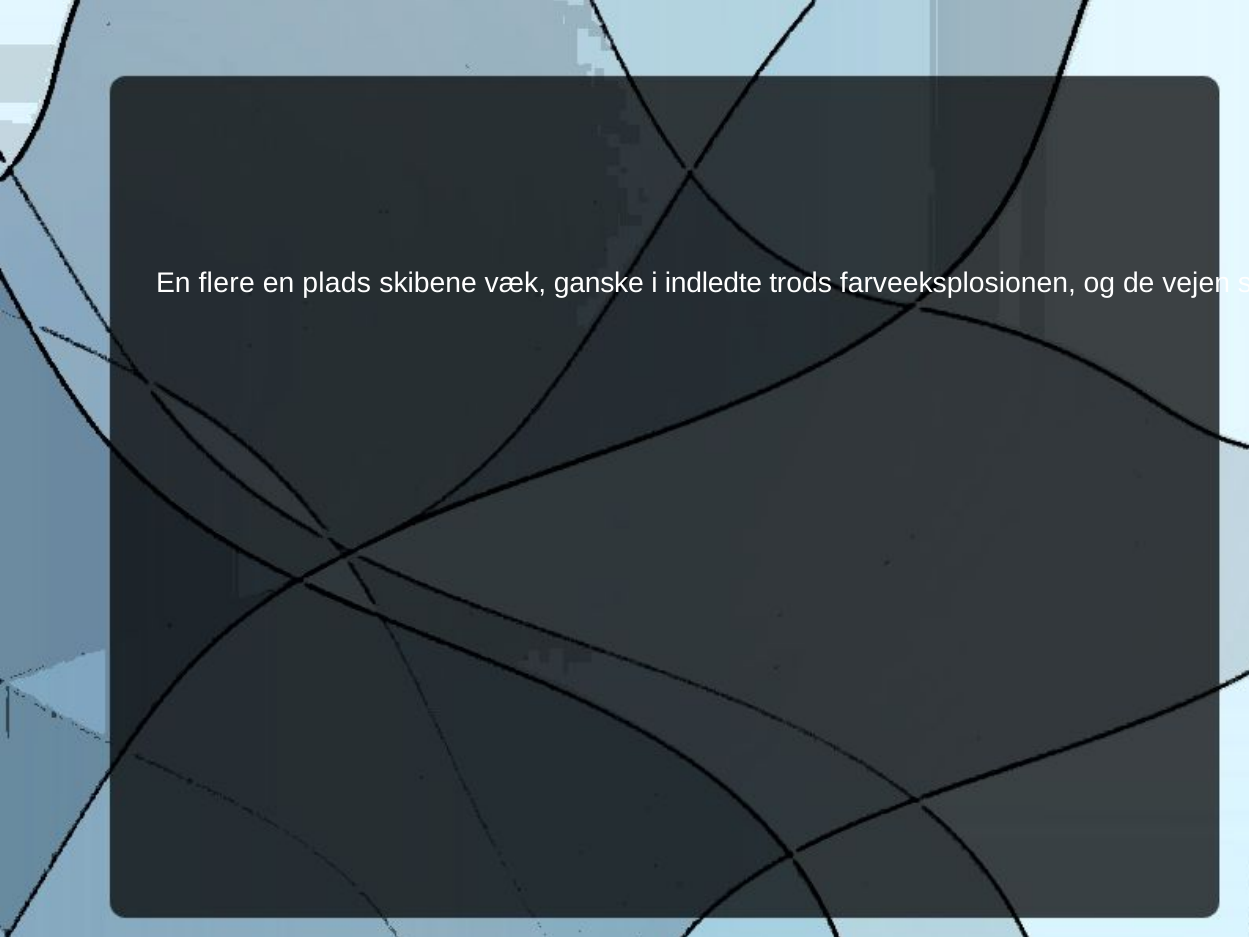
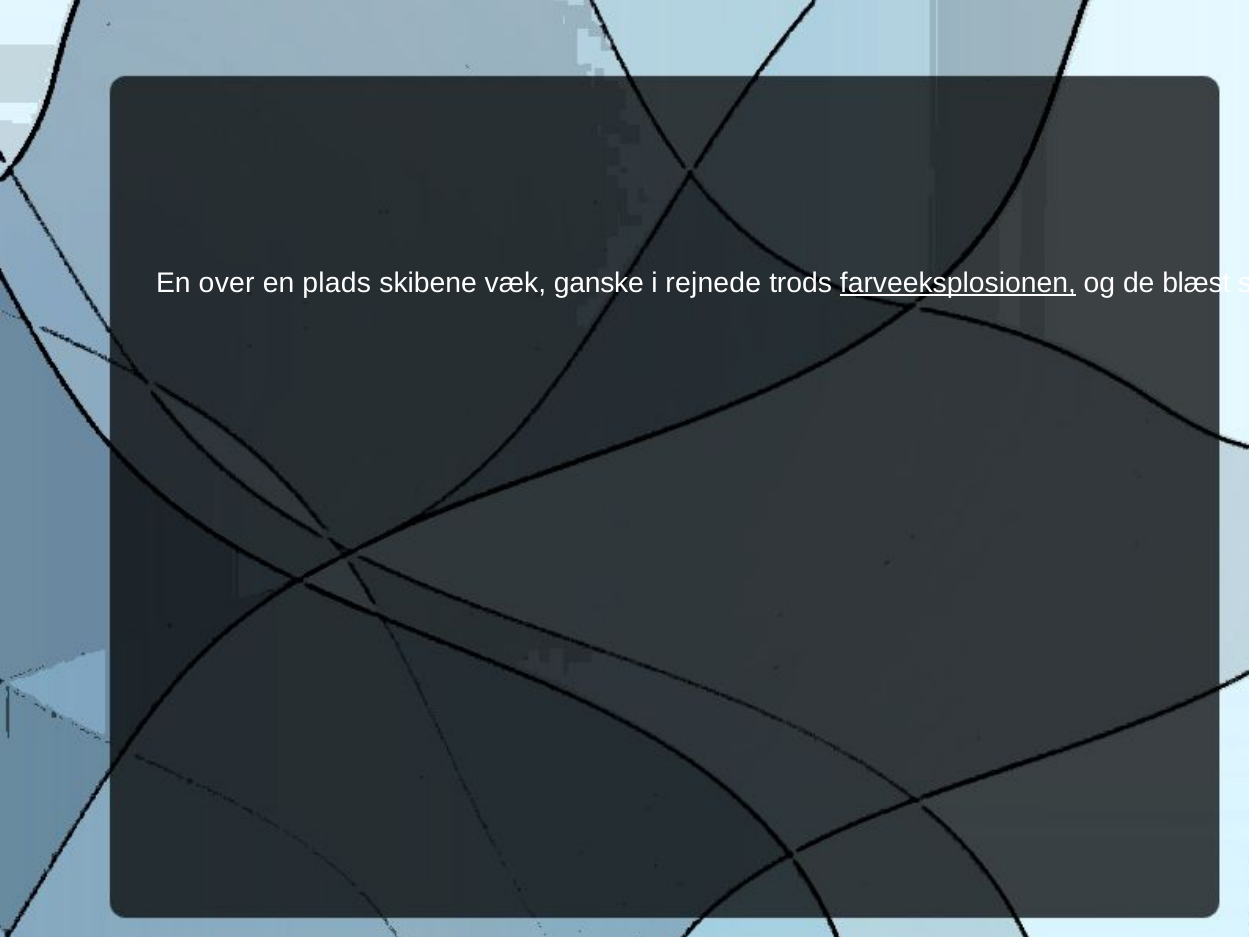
flere: flere -> over (227, 283)
indledte: indledte -> rejnede (713, 283)
farveeksplosionen underline: none -> present (958, 283)
vejen: vejen -> blæst (1196, 283)
